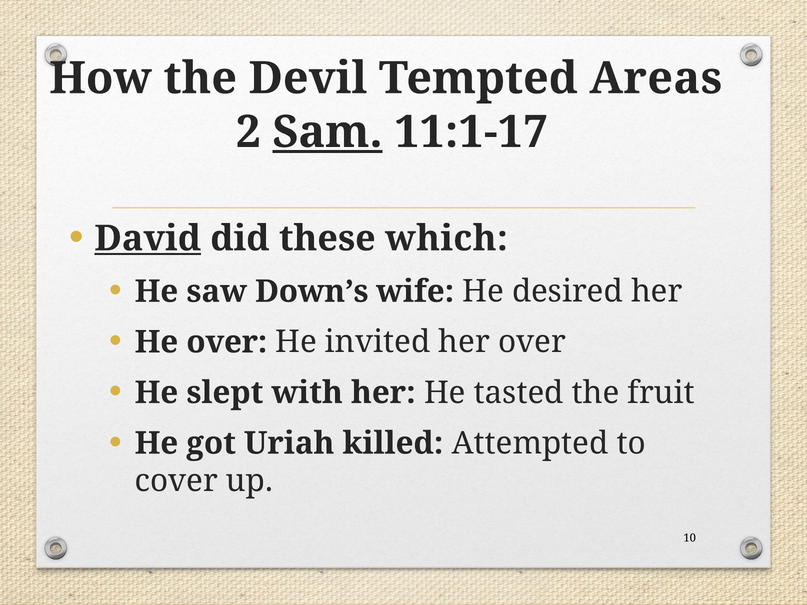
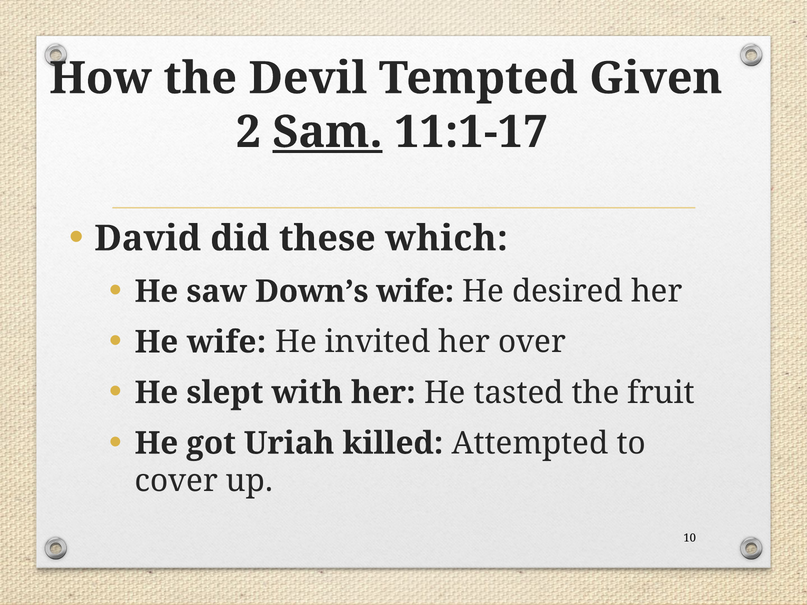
Areas: Areas -> Given (656, 78)
David underline: present -> none (148, 239)
He over: over -> wife (227, 342)
